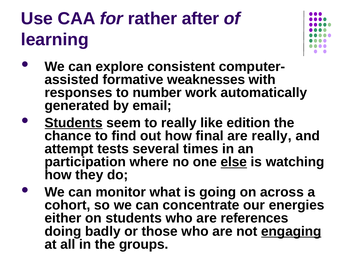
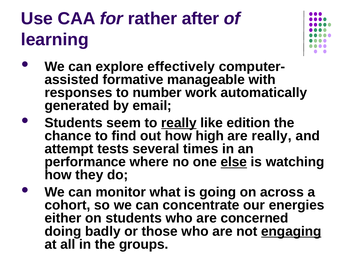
consistent: consistent -> effectively (181, 66)
weaknesses: weaknesses -> manageable (206, 80)
Students underline: present -> none (74, 123)
really underline: none -> present (179, 123)
final: final -> high (210, 136)
participation: participation -> performance (85, 162)
references: references -> concerned (255, 218)
